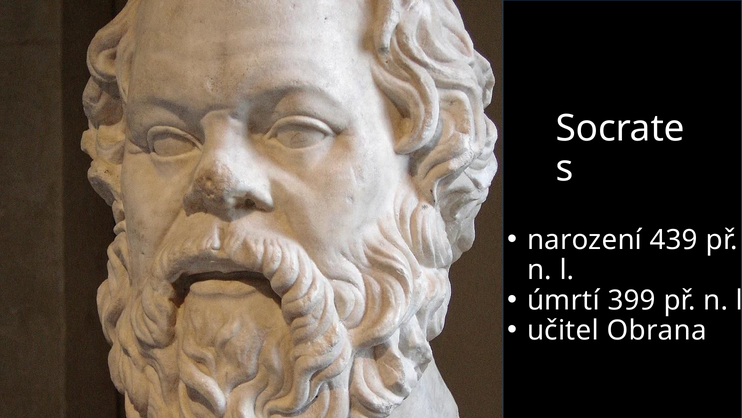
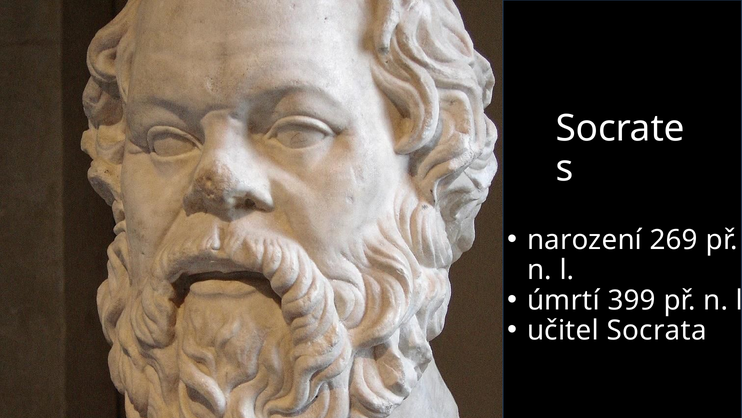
439: 439 -> 269 (674, 240)
Obrana: Obrana -> Socrata (657, 330)
